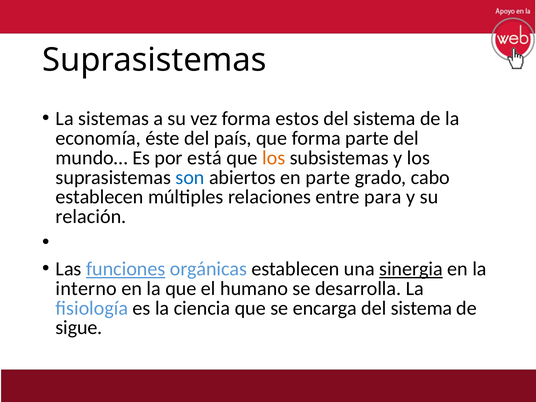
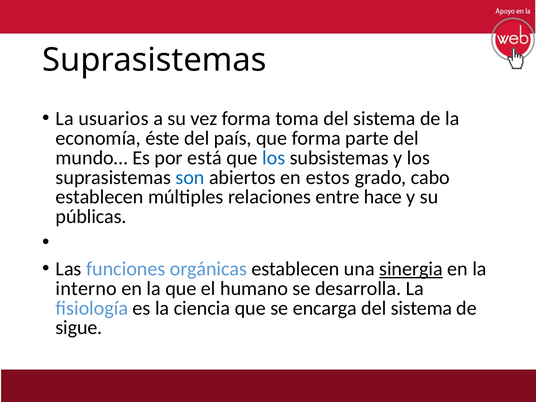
sistemas: sistemas -> usuarios (113, 119)
estos: estos -> toma (297, 119)
los colour: orange -> blue (274, 158)
en parte: parte -> estos (328, 177)
para: para -> hace (383, 197)
relación: relación -> públicas (91, 216)
funciones underline: present -> none (126, 269)
